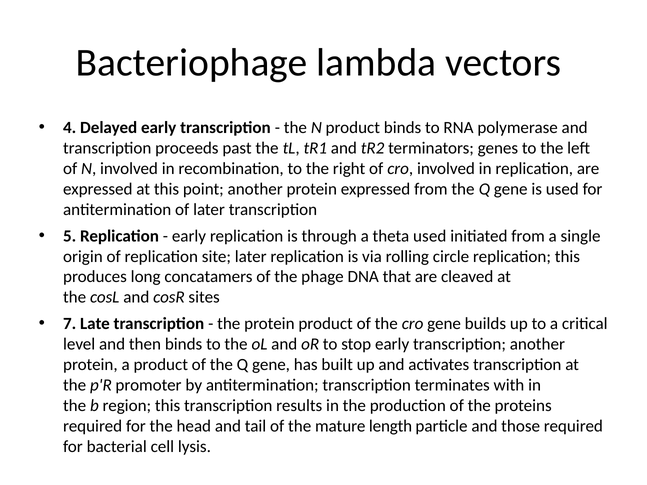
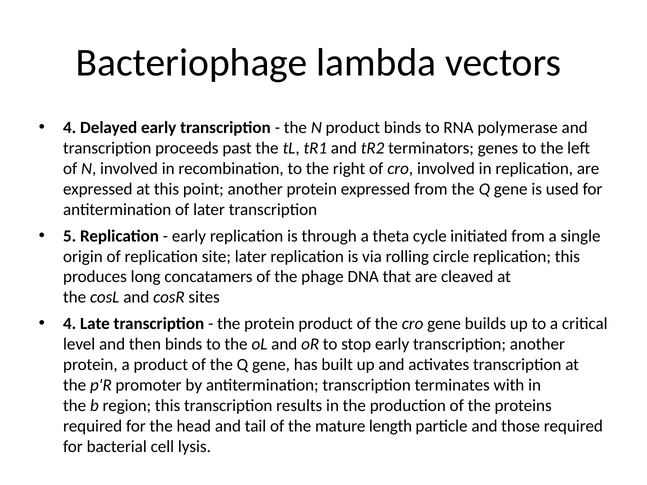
theta used: used -> cycle (430, 236)
7: 7 -> 4 (70, 324)
